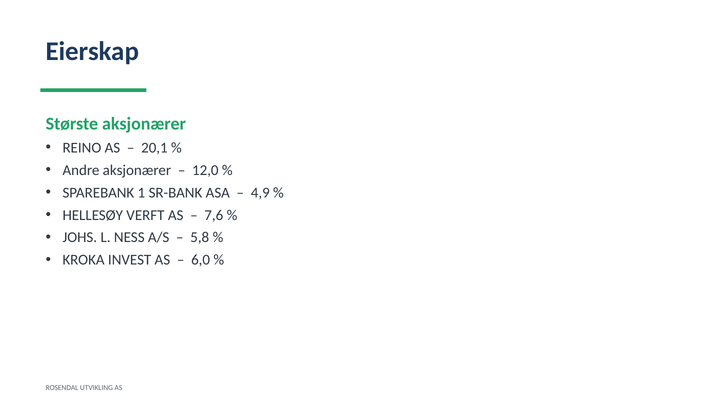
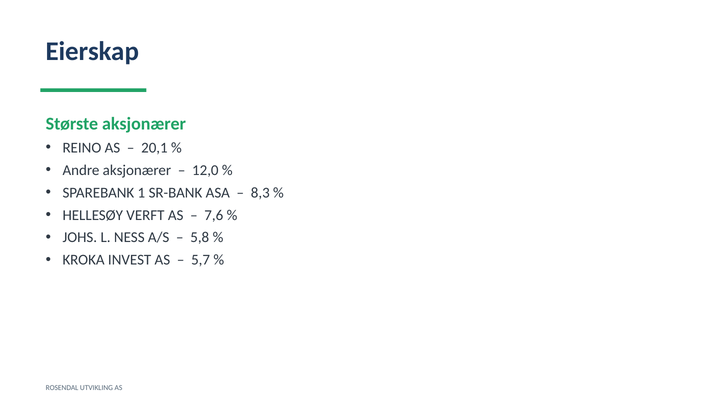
4,9: 4,9 -> 8,3 (260, 193)
6,0: 6,0 -> 5,7 (201, 260)
